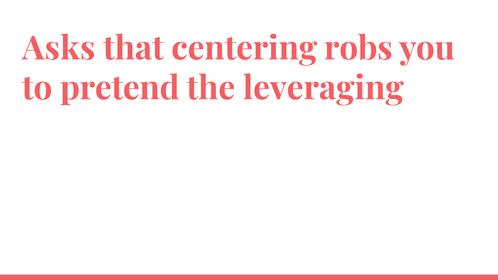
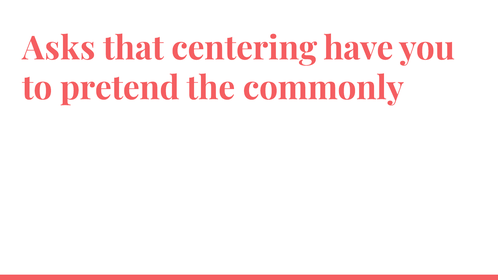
robs: robs -> have (358, 49)
leveraging: leveraging -> commonly (323, 88)
